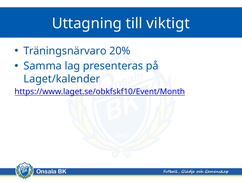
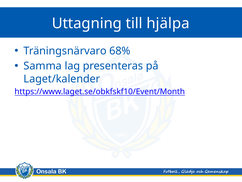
viktigt: viktigt -> hjälpa (168, 23)
20%: 20% -> 68% (120, 51)
